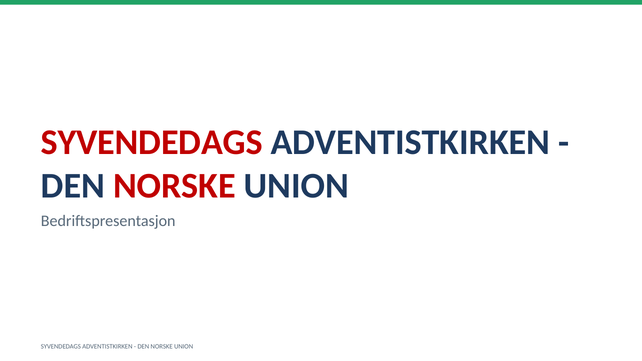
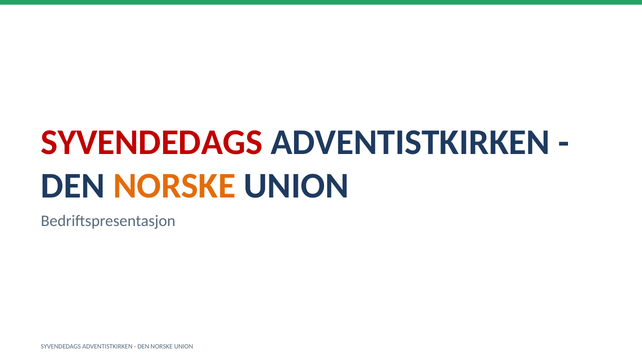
NORSKE colour: red -> orange (174, 186)
